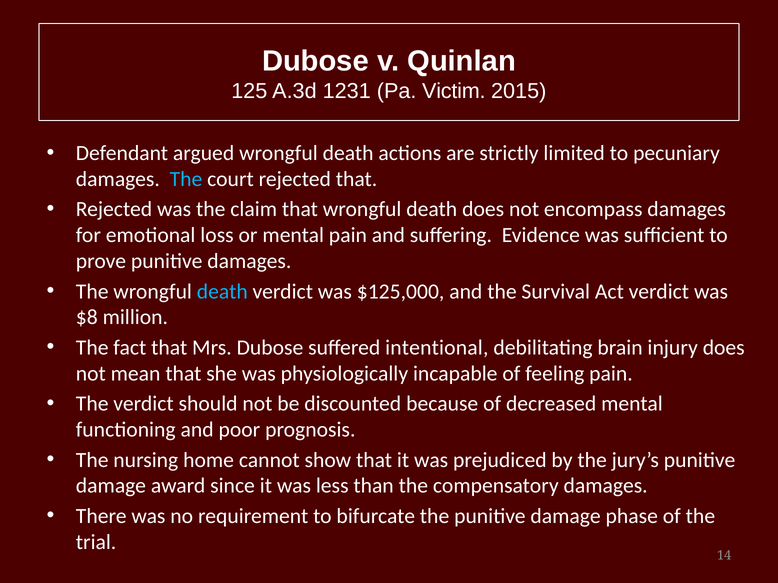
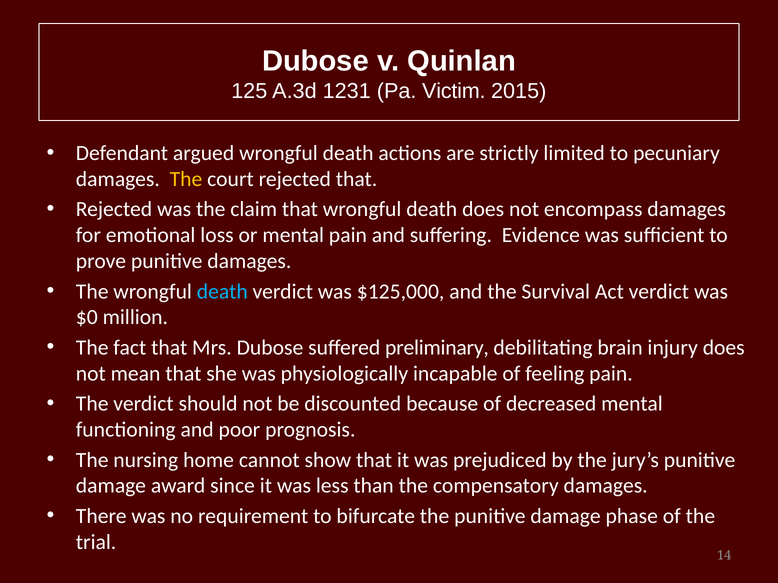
The colour: light blue -> yellow (186, 179)
$8: $8 -> $0 (87, 318)
intentional: intentional -> preliminary (437, 348)
